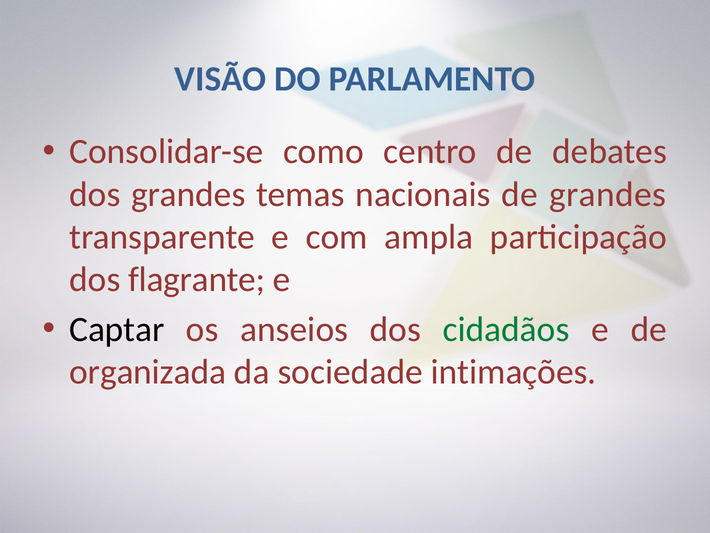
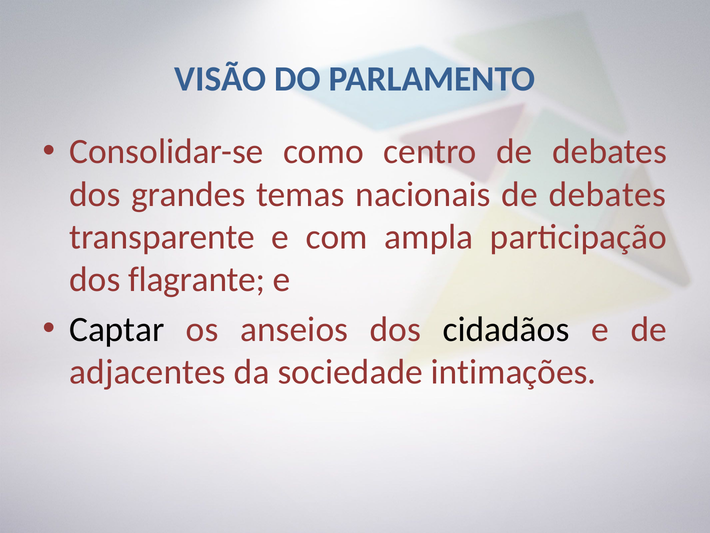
nacionais de grandes: grandes -> debates (607, 194)
cidadãos colour: green -> black (506, 329)
organizada: organizada -> adjacentes (148, 372)
